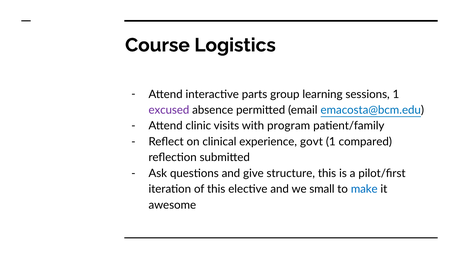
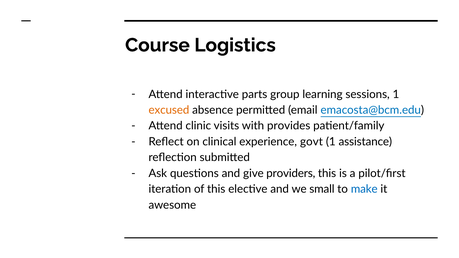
excused colour: purple -> orange (169, 110)
program: program -> provides (289, 126)
compared: compared -> assistance (365, 142)
structure: structure -> providers (291, 173)
